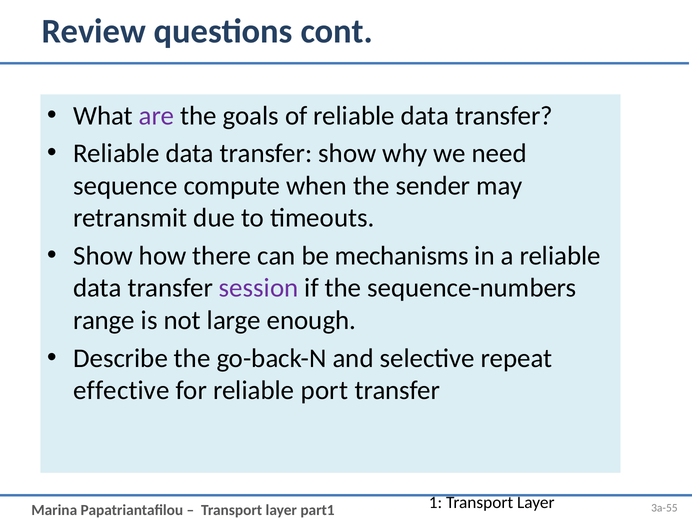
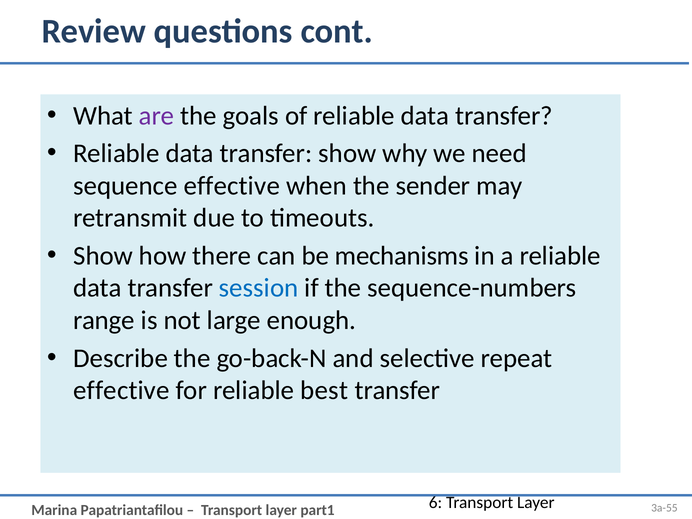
sequence compute: compute -> effective (232, 186)
session colour: purple -> blue (259, 288)
port: port -> best (324, 390)
1: 1 -> 6 (436, 503)
